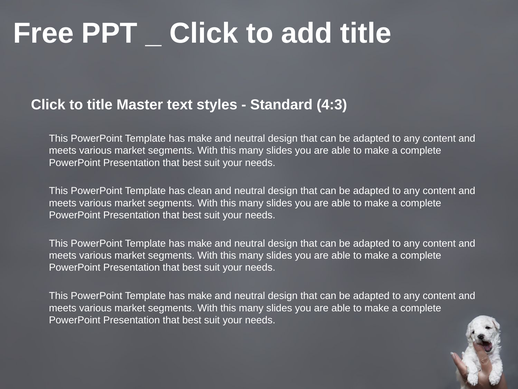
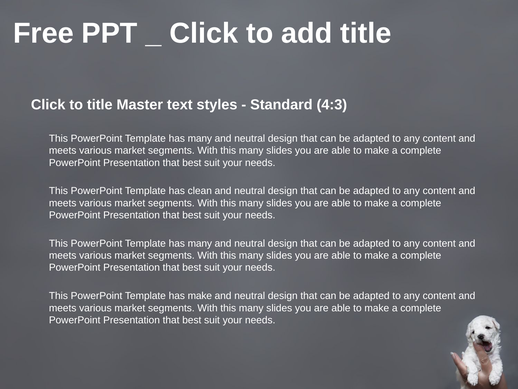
make: make -> many (200, 138)
make: make -> many (200, 243)
